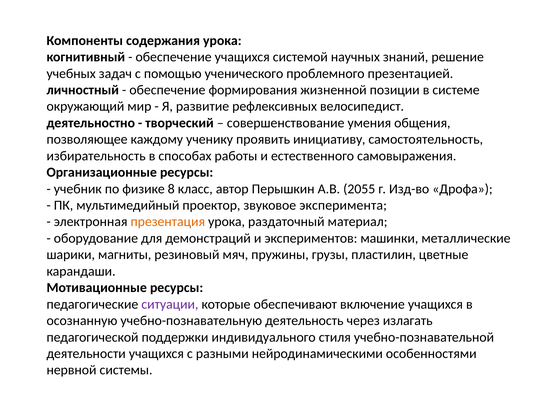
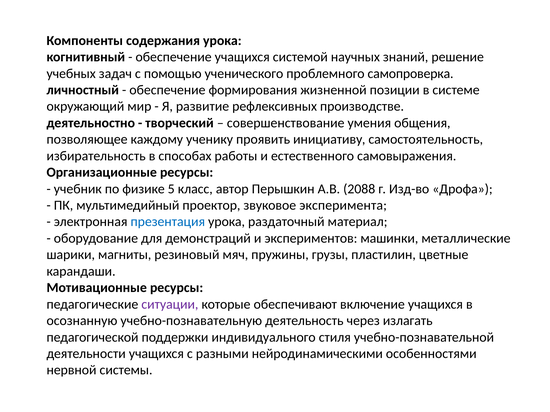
презентацией: презентацией -> самопроверка (411, 74)
велосипедист: велосипедист -> производстве (362, 107)
8: 8 -> 5 (171, 189)
2055: 2055 -> 2088 (359, 189)
презентация colour: orange -> blue (168, 222)
